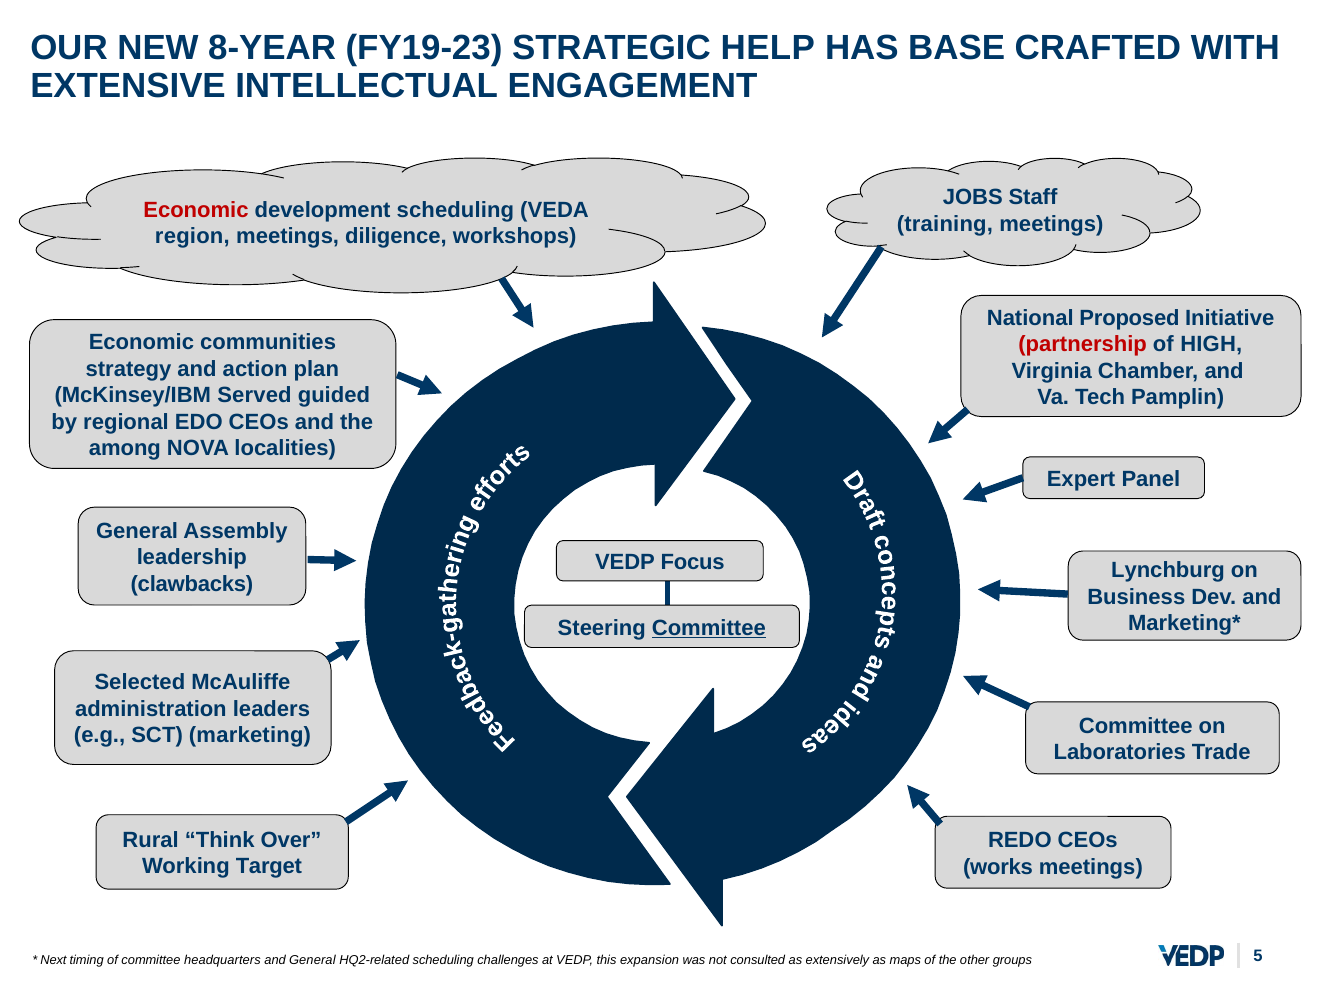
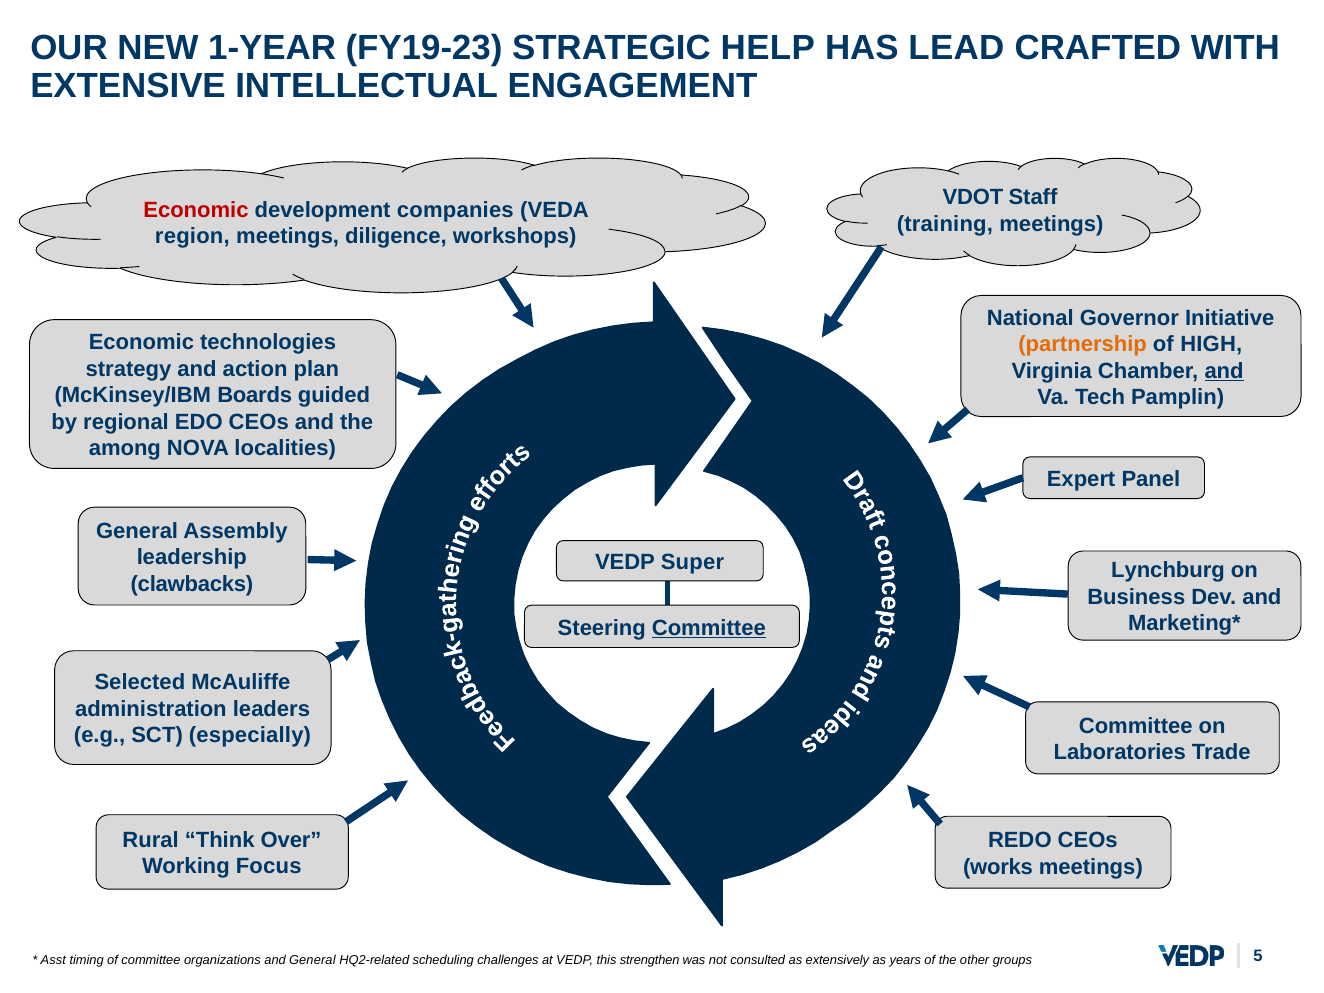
8-YEAR: 8-YEAR -> 1-YEAR (272, 48)
BASE: BASE -> LEAD (956, 48)
JOBS: JOBS -> VDOT (973, 197)
development scheduling: scheduling -> companies (455, 210)
Proposed: Proposed -> Governor (1129, 318)
communities: communities -> technologies (268, 343)
partnership colour: red -> orange (1083, 344)
and underline: none -> present (1224, 371)
Served: Served -> Boards (255, 396)
Focus: Focus -> Super (692, 562)
marketing: marketing -> especially (250, 736)
Target: Target -> Focus (269, 867)
Next: Next -> Asst (53, 961)
headquarters: headquarters -> organizations (222, 961)
expansion: expansion -> strengthen (650, 961)
maps: maps -> years (905, 961)
